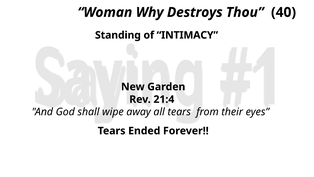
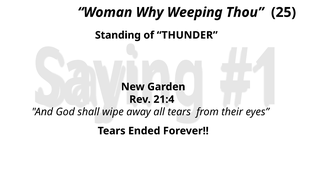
Destroys: Destroys -> Weeping (195, 12)
40: 40 -> 25 (284, 12)
INTIMACY: INTIMACY -> THUNDER (187, 35)
